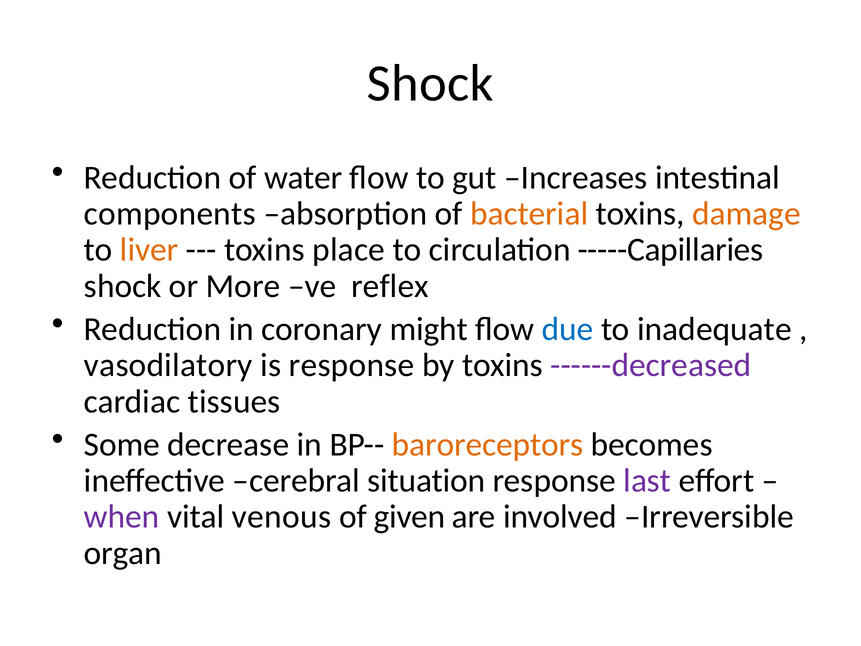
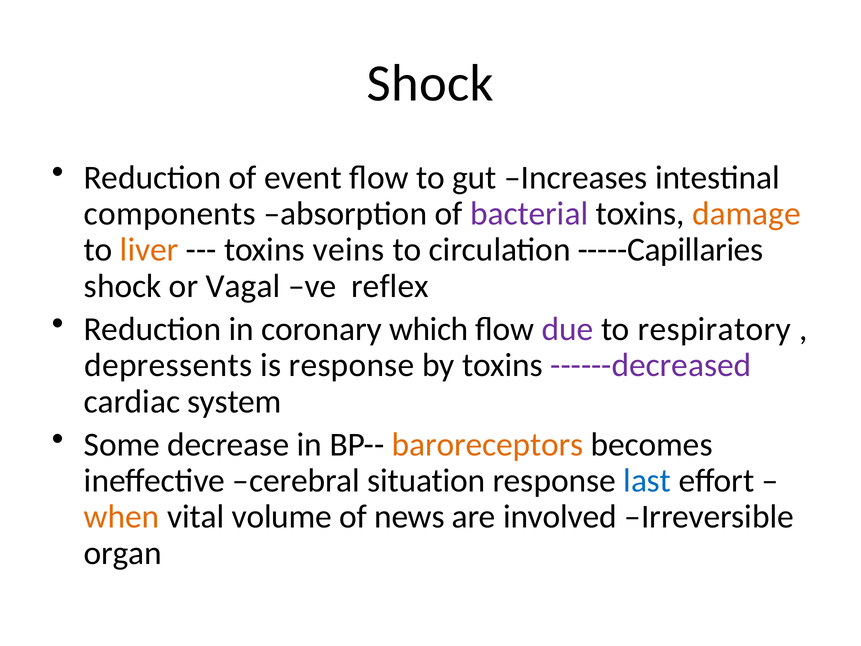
water: water -> event (303, 177)
bacterial colour: orange -> purple (529, 214)
place: place -> veins (349, 250)
More: More -> Vagal (243, 286)
might: might -> which (429, 329)
due colour: blue -> purple (568, 329)
inadequate: inadequate -> respiratory (714, 329)
vasodilatory: vasodilatory -> depressents (168, 365)
tissues: tissues -> system (234, 401)
last colour: purple -> blue (647, 481)
when colour: purple -> orange (122, 517)
venous: venous -> volume (282, 517)
given: given -> news (410, 517)
